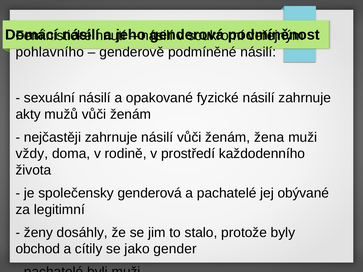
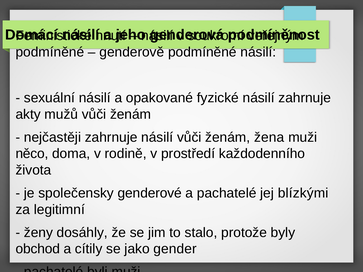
pohlavního: pohlavního -> podmíněné (50, 52)
vždy: vždy -> něco (32, 154)
společensky genderová: genderová -> genderové (150, 193)
obývané: obývané -> blízkými (303, 193)
